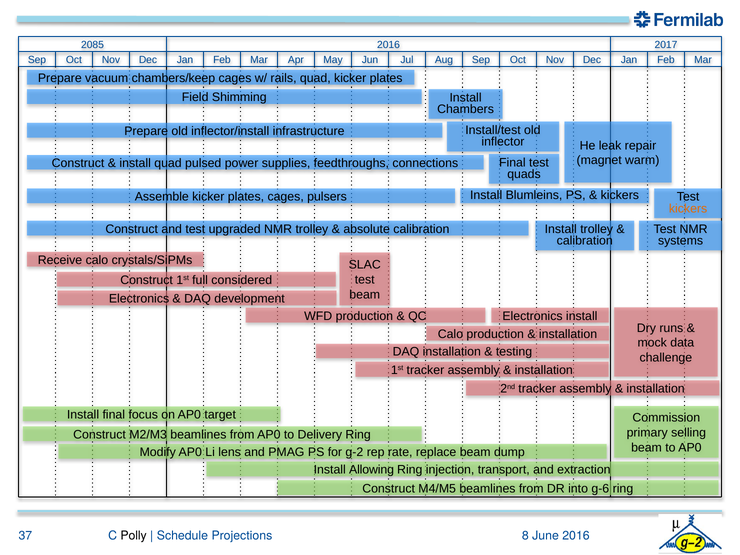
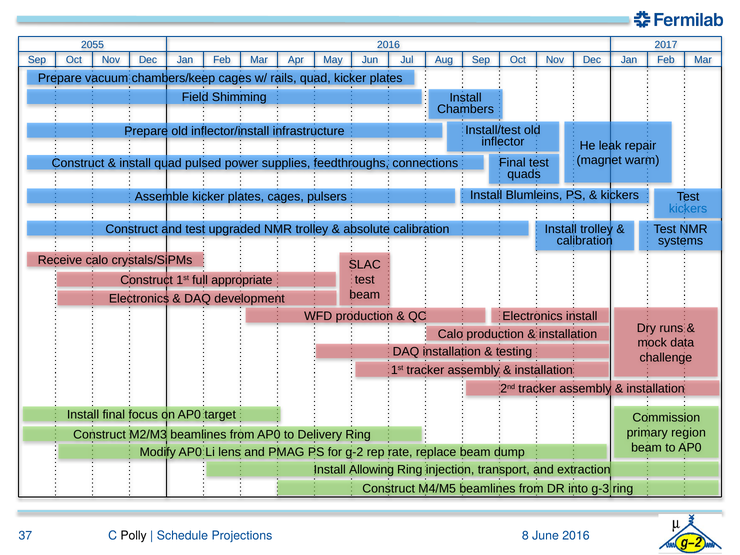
2085: 2085 -> 2055 (92, 45)
kickers colour: orange -> blue (688, 209)
considered: considered -> appropriate (242, 280)
selling: selling -> region (689, 433)
g-6: g-6 -> g-3 (600, 488)
